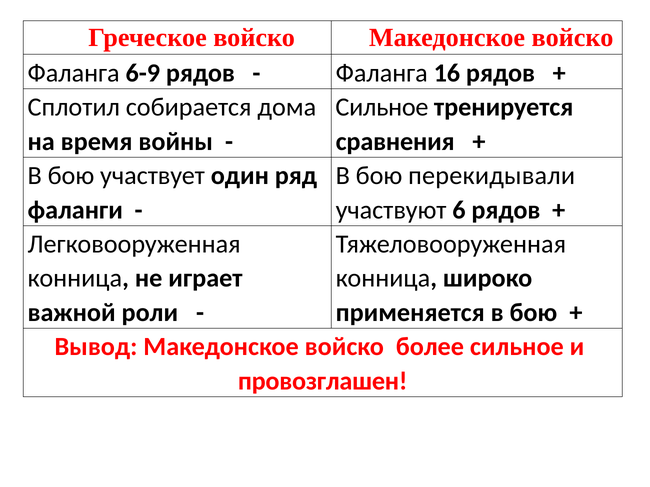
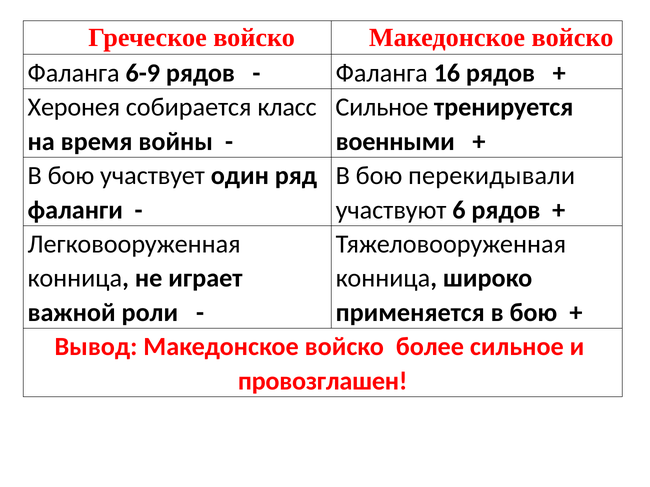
Сплотил: Сплотил -> Херонея (74, 107)
дома: дома -> класс (287, 107)
сравнения: сравнения -> военными (395, 142)
